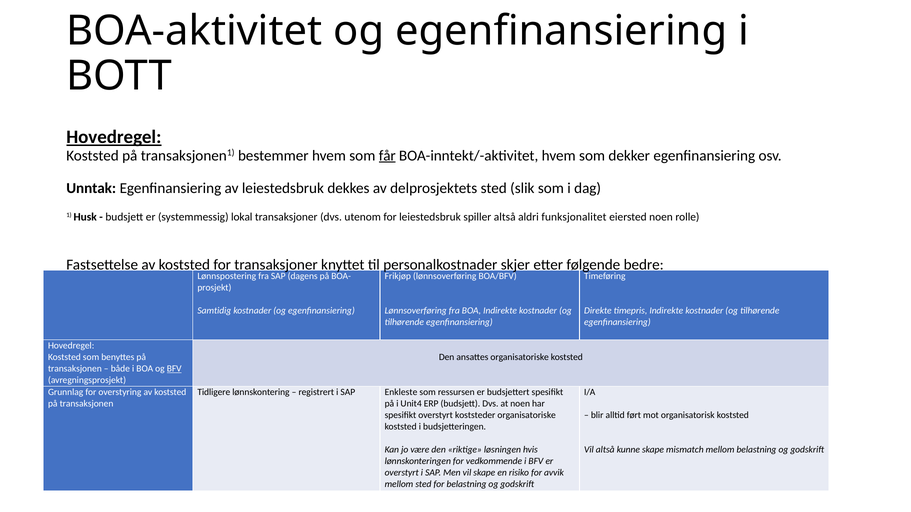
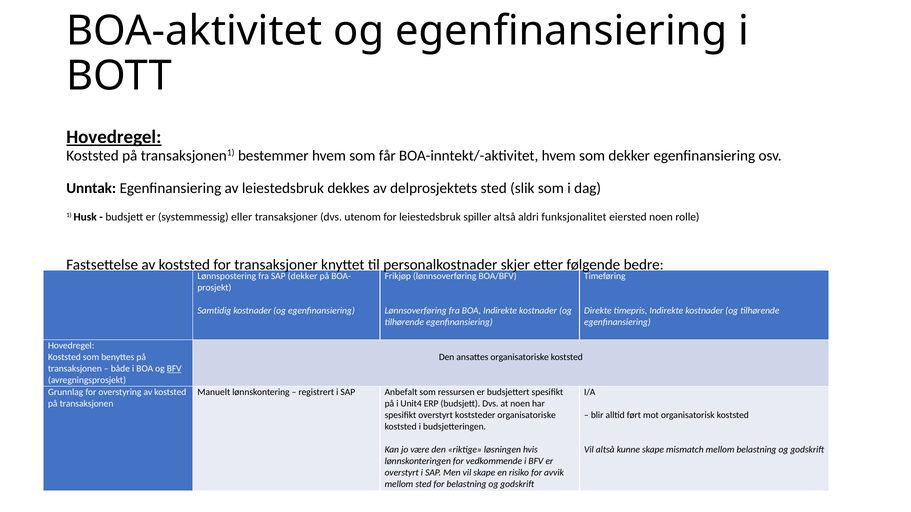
får underline: present -> none (387, 156)
lokal: lokal -> eller (242, 217)
SAP dagens: dagens -> dekker (303, 276)
Tidligere: Tidligere -> Manuelt (214, 392)
Enkleste: Enkleste -> Anbefalt (401, 392)
